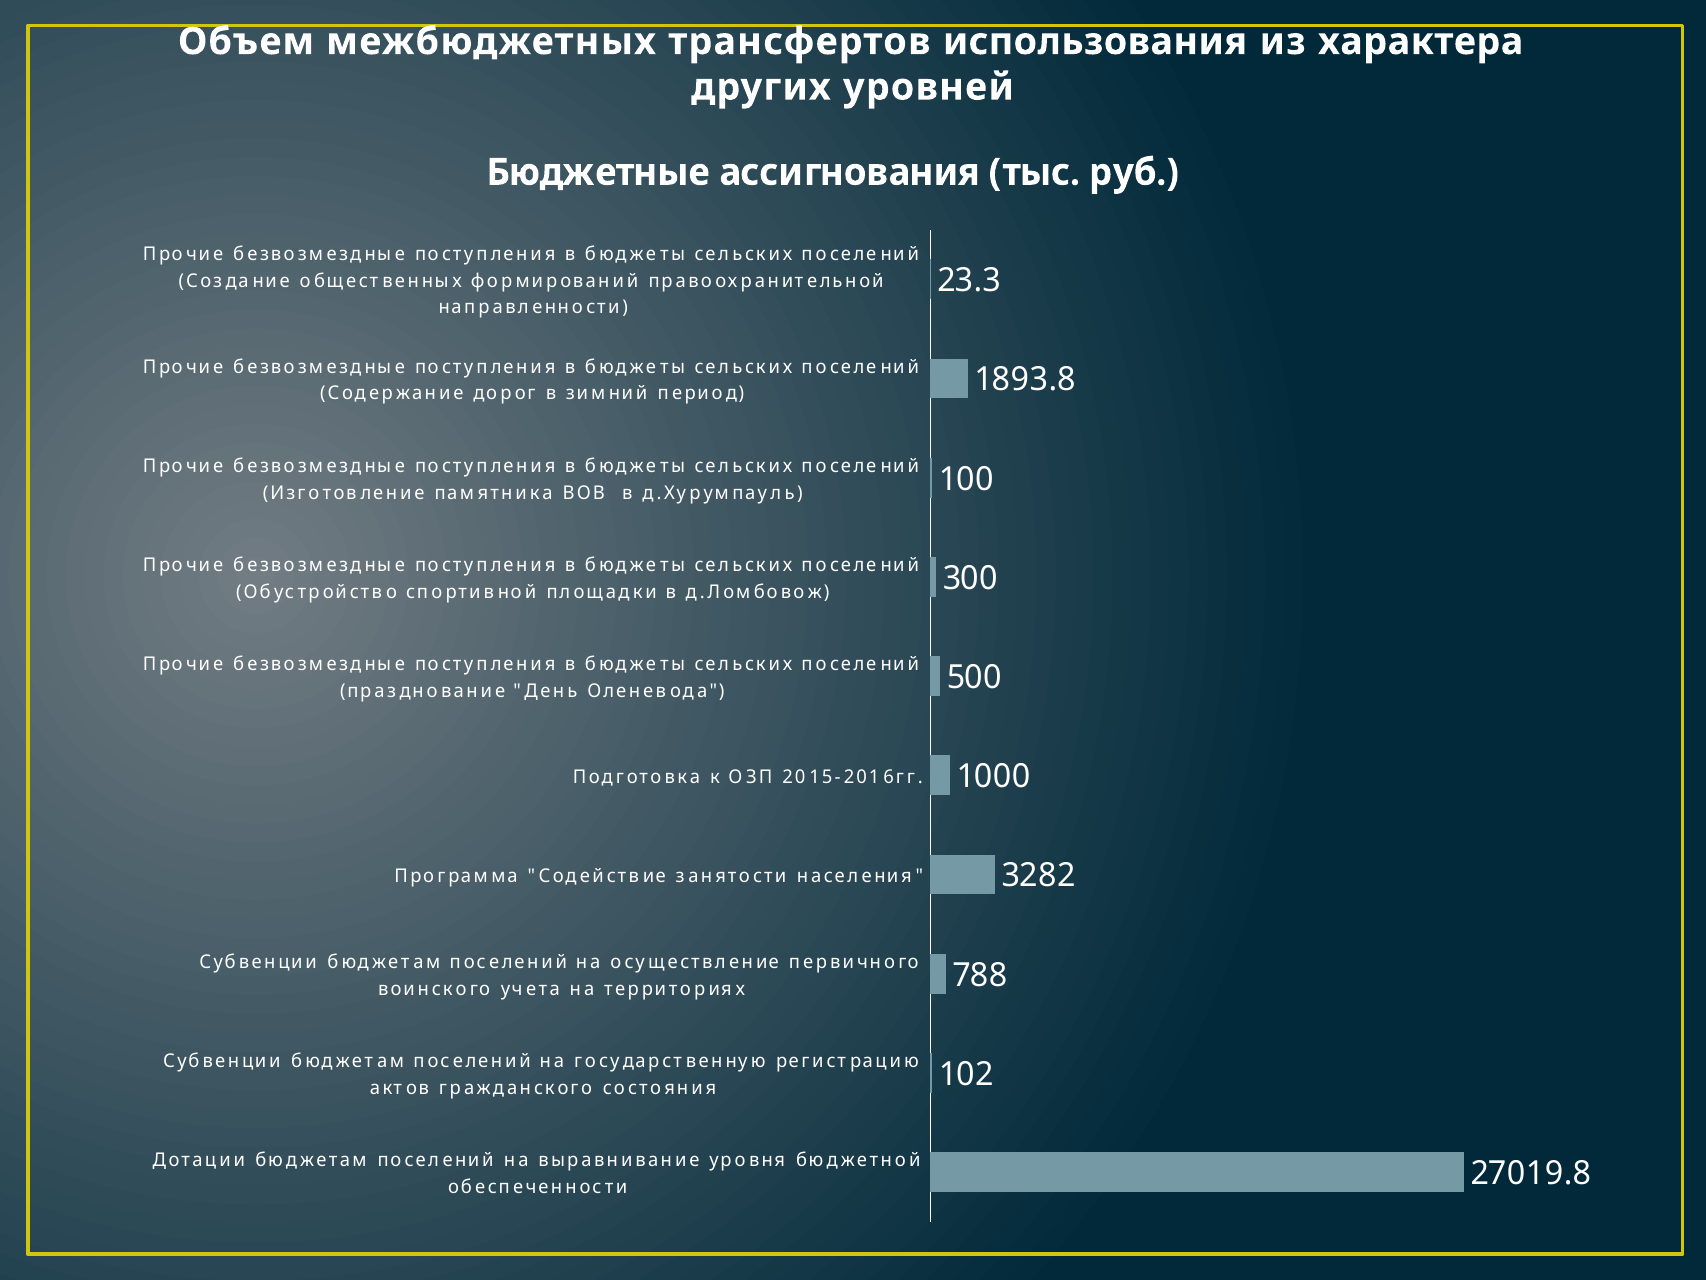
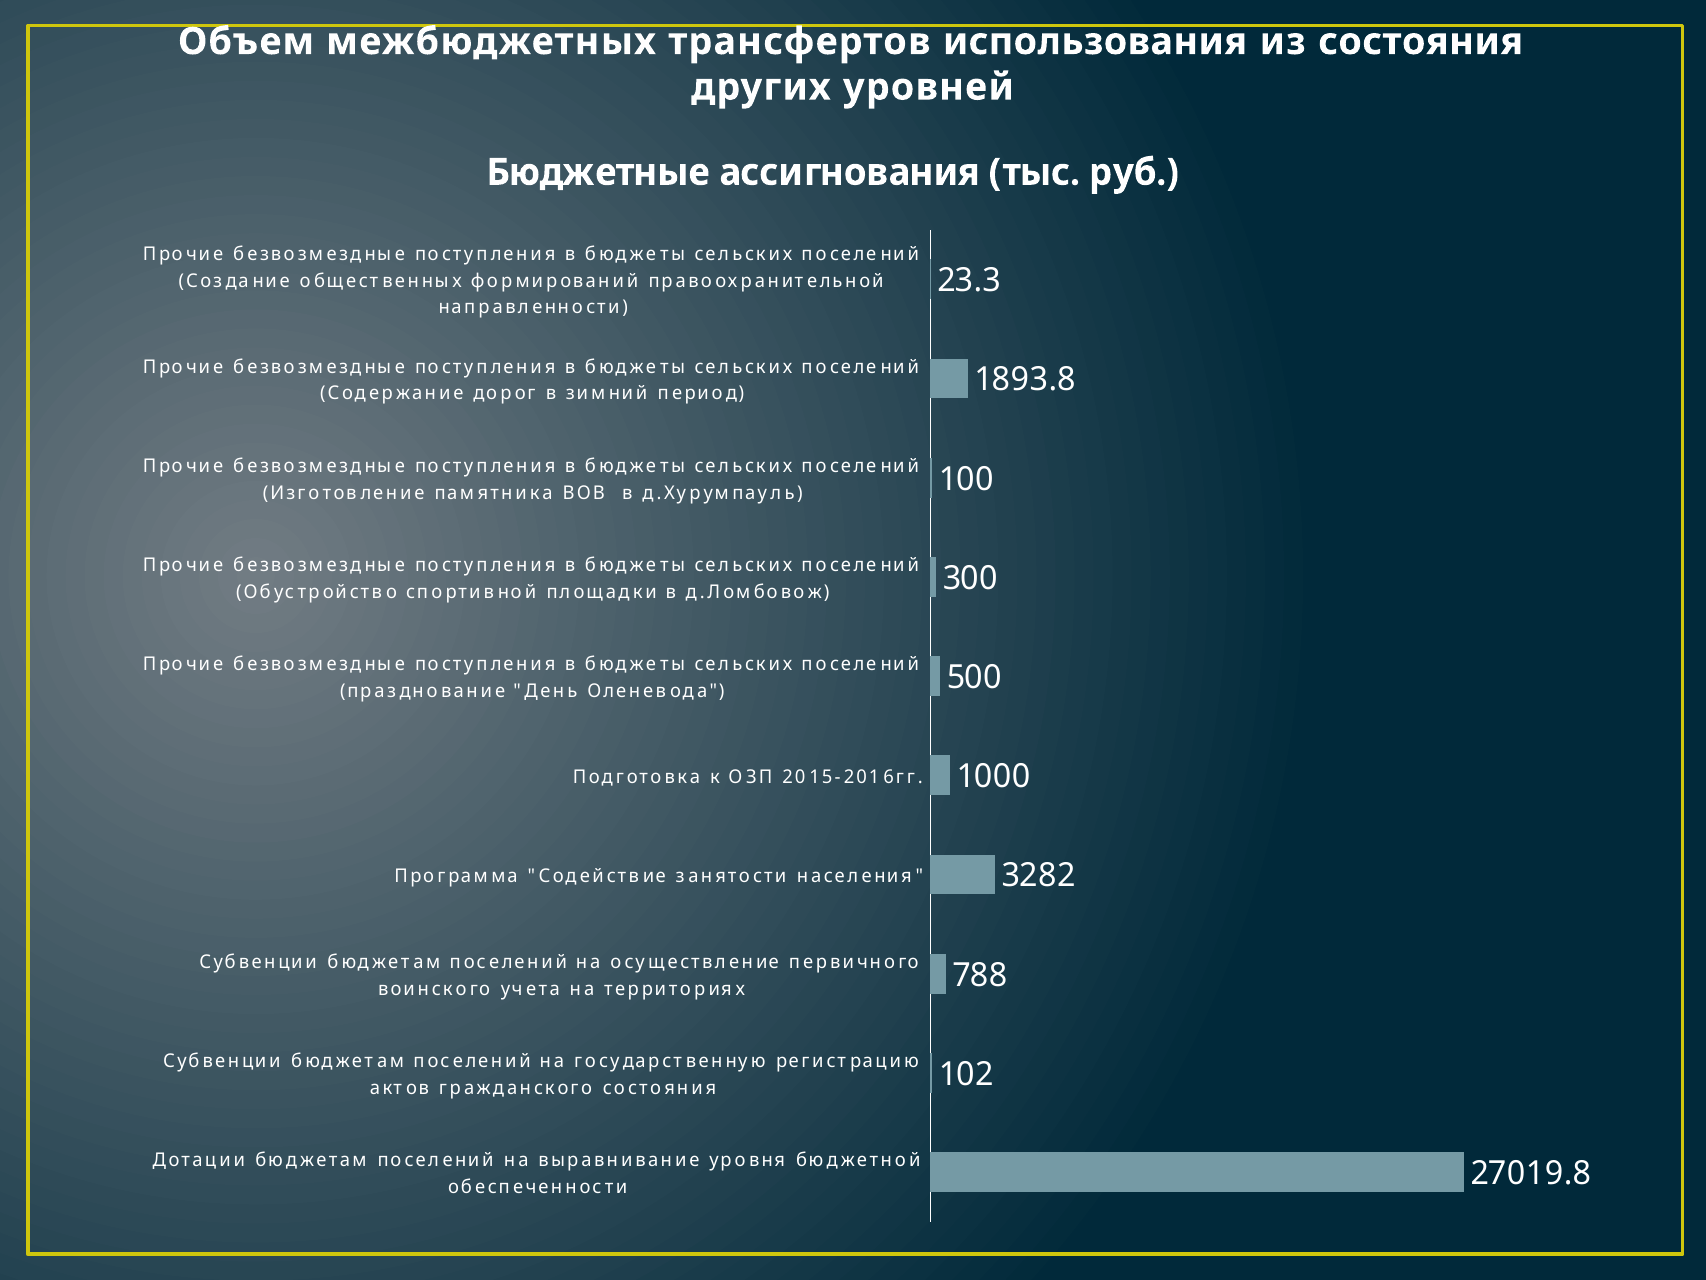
из характера: характера -> состояния (1421, 42)
